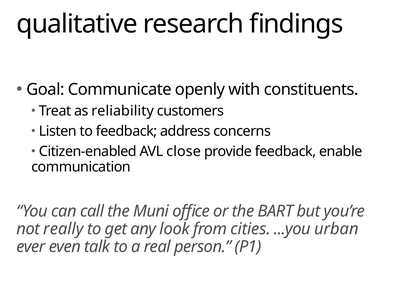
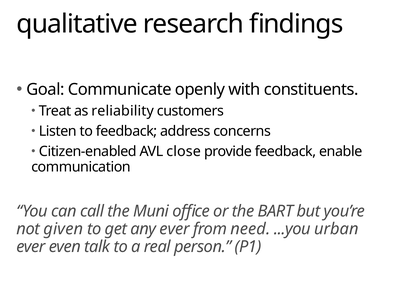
really: really -> given (63, 229)
any look: look -> ever (175, 229)
cities: cities -> need (250, 229)
